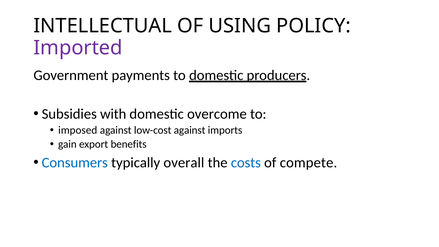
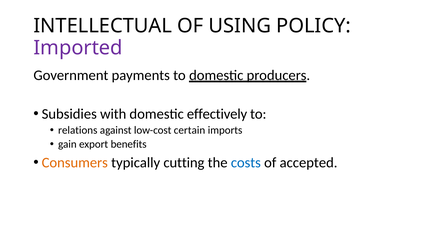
overcome: overcome -> effectively (217, 114)
imposed: imposed -> relations (78, 130)
low-cost against: against -> certain (190, 130)
Consumers colour: blue -> orange (75, 163)
overall: overall -> cutting (184, 163)
compete: compete -> accepted (309, 163)
